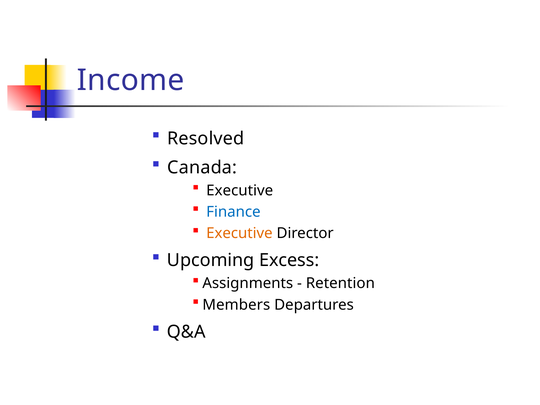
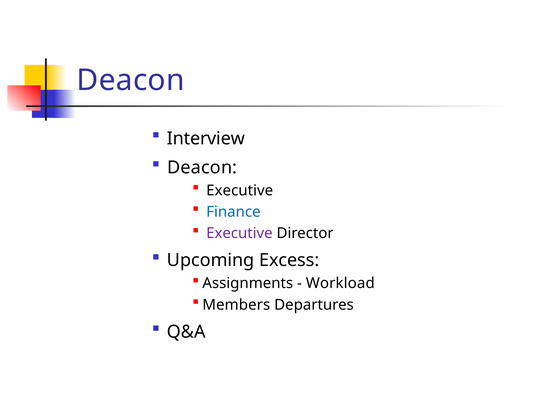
Income: Income -> Deacon (131, 80)
Resolved: Resolved -> Interview (206, 139)
Canada: Canada -> Deacon (202, 167)
Executive colour: orange -> purple (239, 233)
Retention: Retention -> Workload (340, 283)
